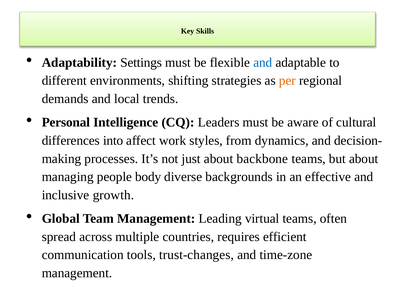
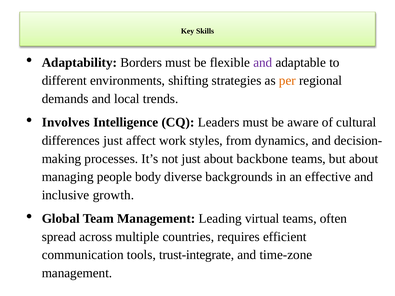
Settings: Settings -> Borders (141, 62)
and colour: blue -> purple (263, 62)
Personal: Personal -> Involves (66, 122)
differences into: into -> just (113, 141)
trust-changes: trust-changes -> trust-integrate (197, 255)
